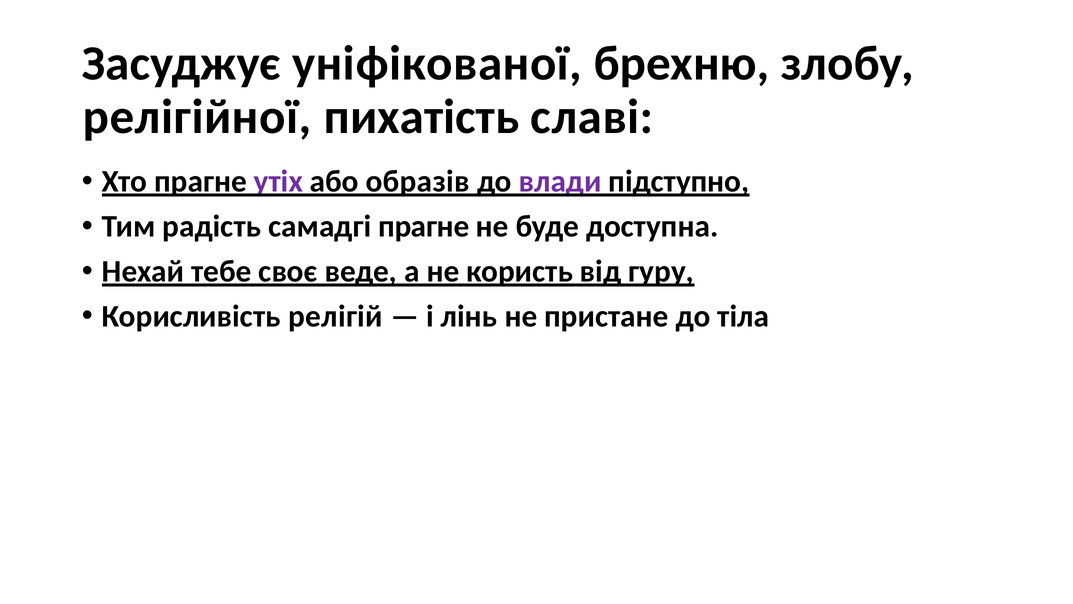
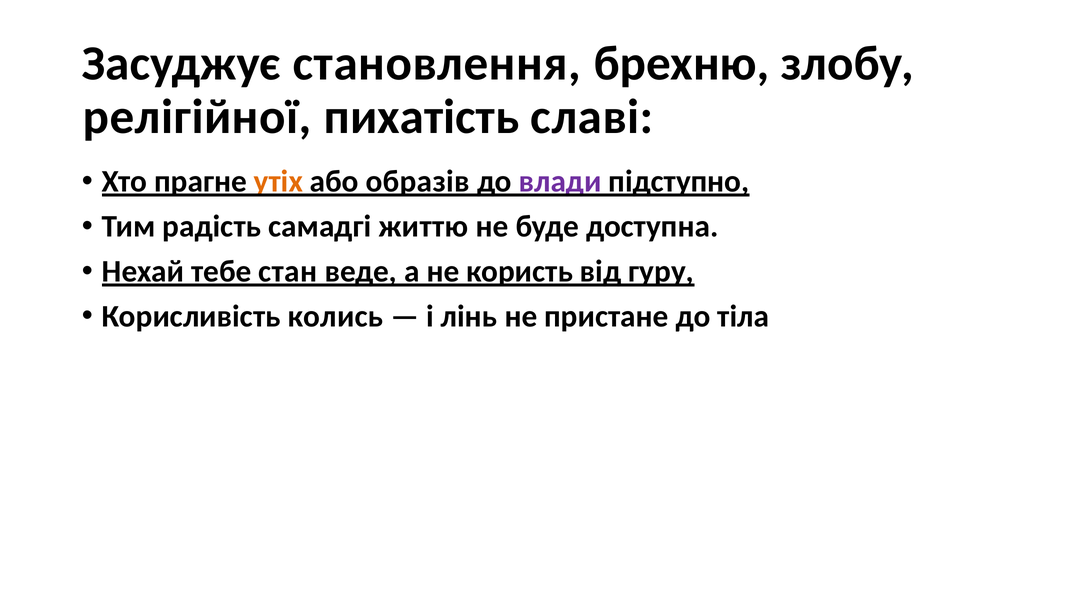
уніфікованої: уніфікованої -> становлення (437, 64)
утіх colour: purple -> orange (278, 181)
самадгі прагне: прагне -> життю (423, 226)
своє: своє -> стан (288, 271)
релігій: релігій -> колись (336, 316)
